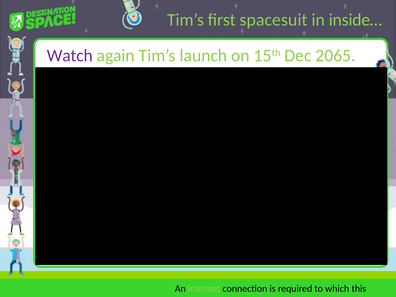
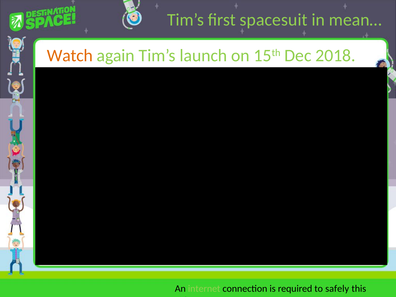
inside…: inside… -> mean… (355, 20)
Watch colour: purple -> orange (70, 56)
2065: 2065 -> 2018 (335, 56)
which: which -> safely (337, 289)
